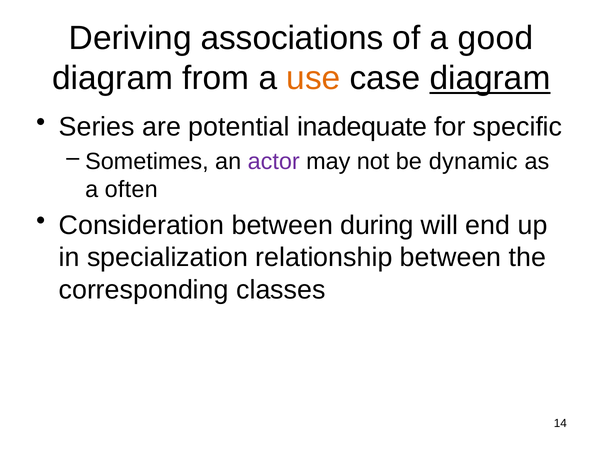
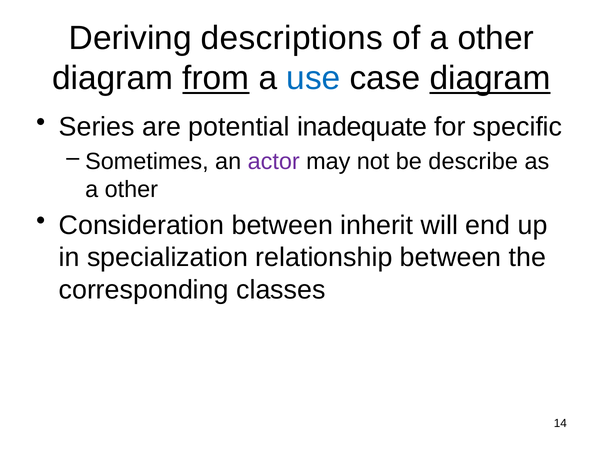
associations: associations -> descriptions (292, 38)
of a good: good -> other (496, 38)
from underline: none -> present (216, 78)
use colour: orange -> blue (313, 78)
dynamic: dynamic -> describe (473, 161)
often: often -> other (131, 189)
during: during -> inherit (377, 225)
